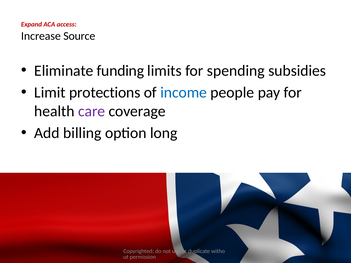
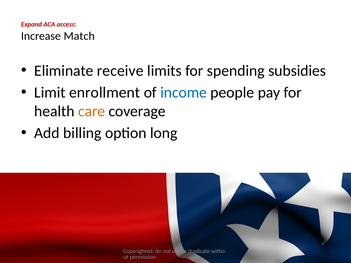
Source: Source -> Match (79, 36)
funding: funding -> receive (120, 71)
protections: protections -> enrollment (105, 93)
care colour: purple -> orange (92, 111)
